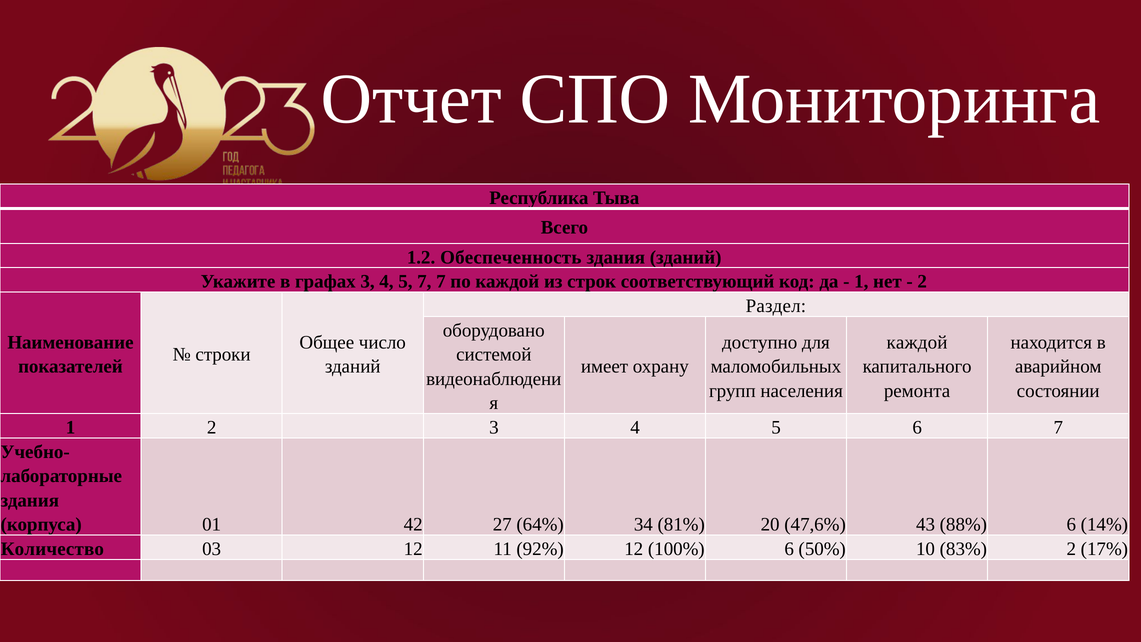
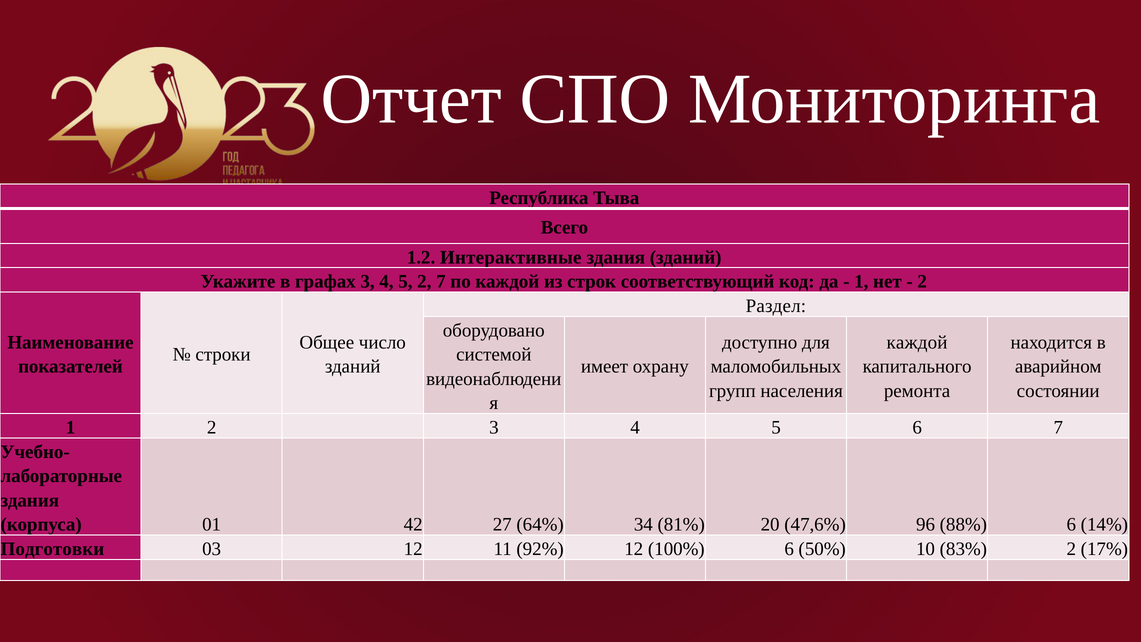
Обеспеченность: Обеспеченность -> Интерактивные (511, 257)
5 7: 7 -> 2 (424, 281)
43: 43 -> 96 (926, 525)
Количество: Количество -> Подготовки (52, 549)
